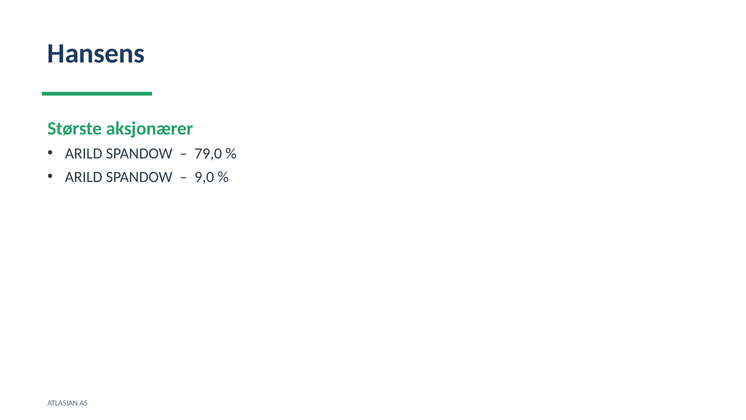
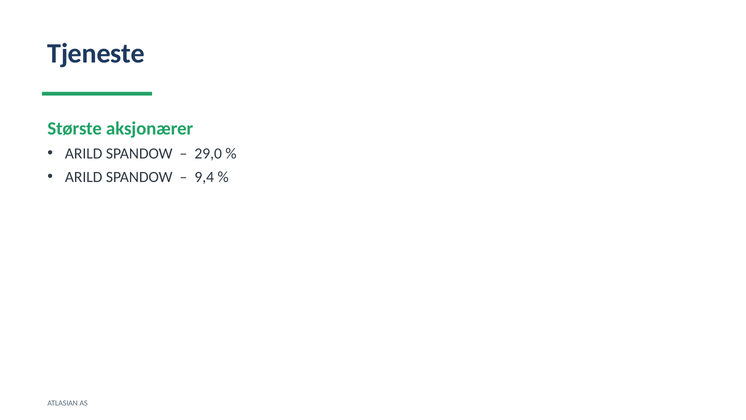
Hansens: Hansens -> Tjeneste (96, 53)
79,0: 79,0 -> 29,0 (208, 153)
9,0: 9,0 -> 9,4 (204, 177)
